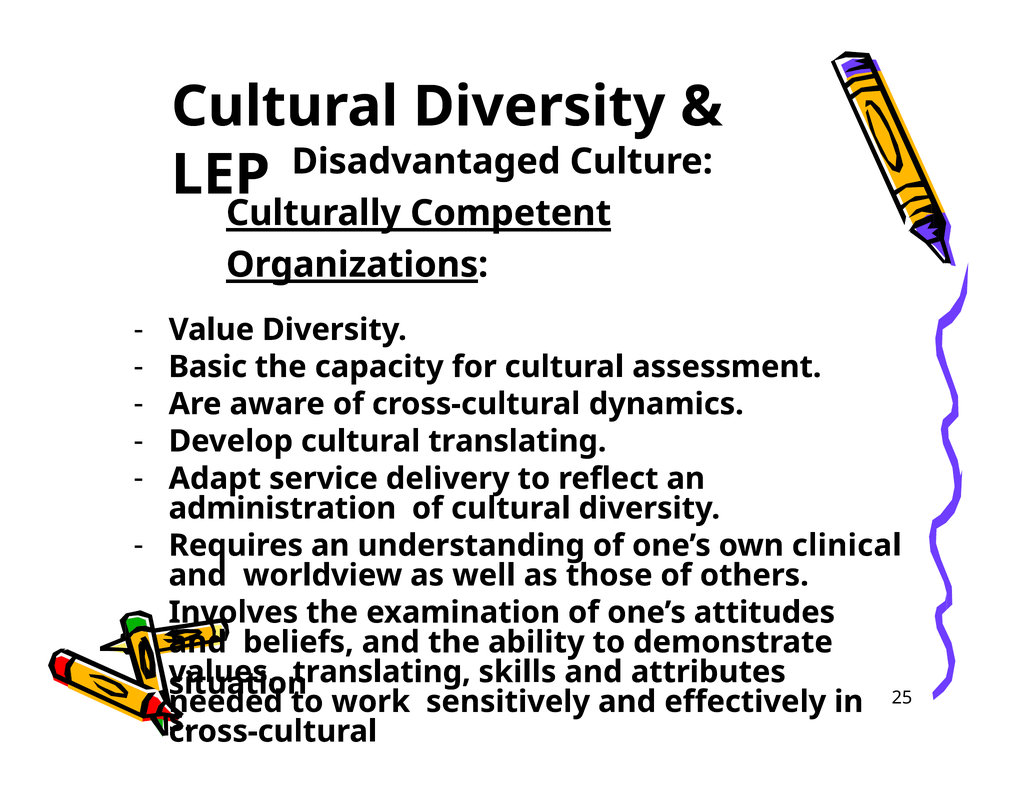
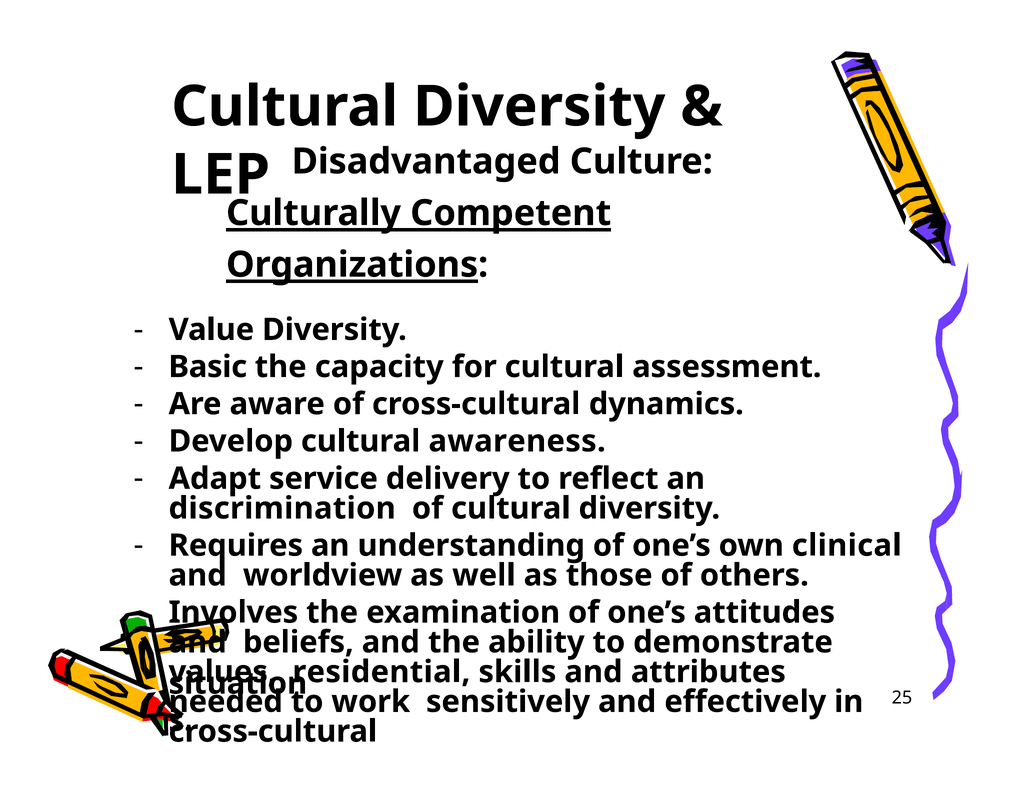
cultural translating: translating -> awareness (517, 441)
administration: administration -> discrimination (282, 508)
translating: translating -> residential (381, 672)
